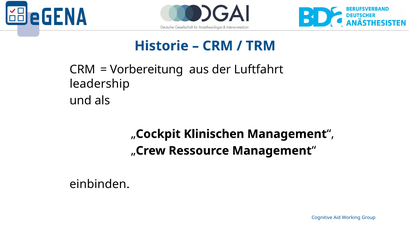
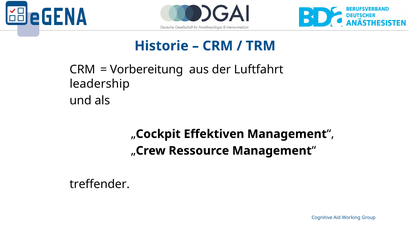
Klinischen: Klinischen -> Effektiven (214, 134)
einbinden: einbinden -> treffender (100, 184)
